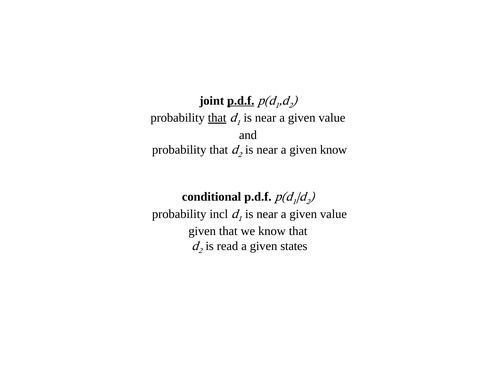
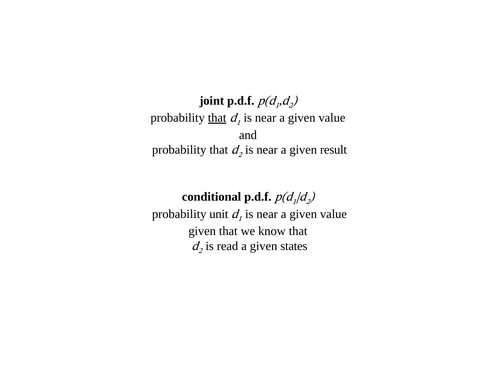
p.d.f underline: present -> none (241, 101)
given know: know -> result (334, 150)
incl: incl -> unit (219, 214)
